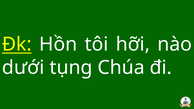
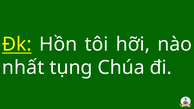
dưới: dưới -> nhất (23, 68)
